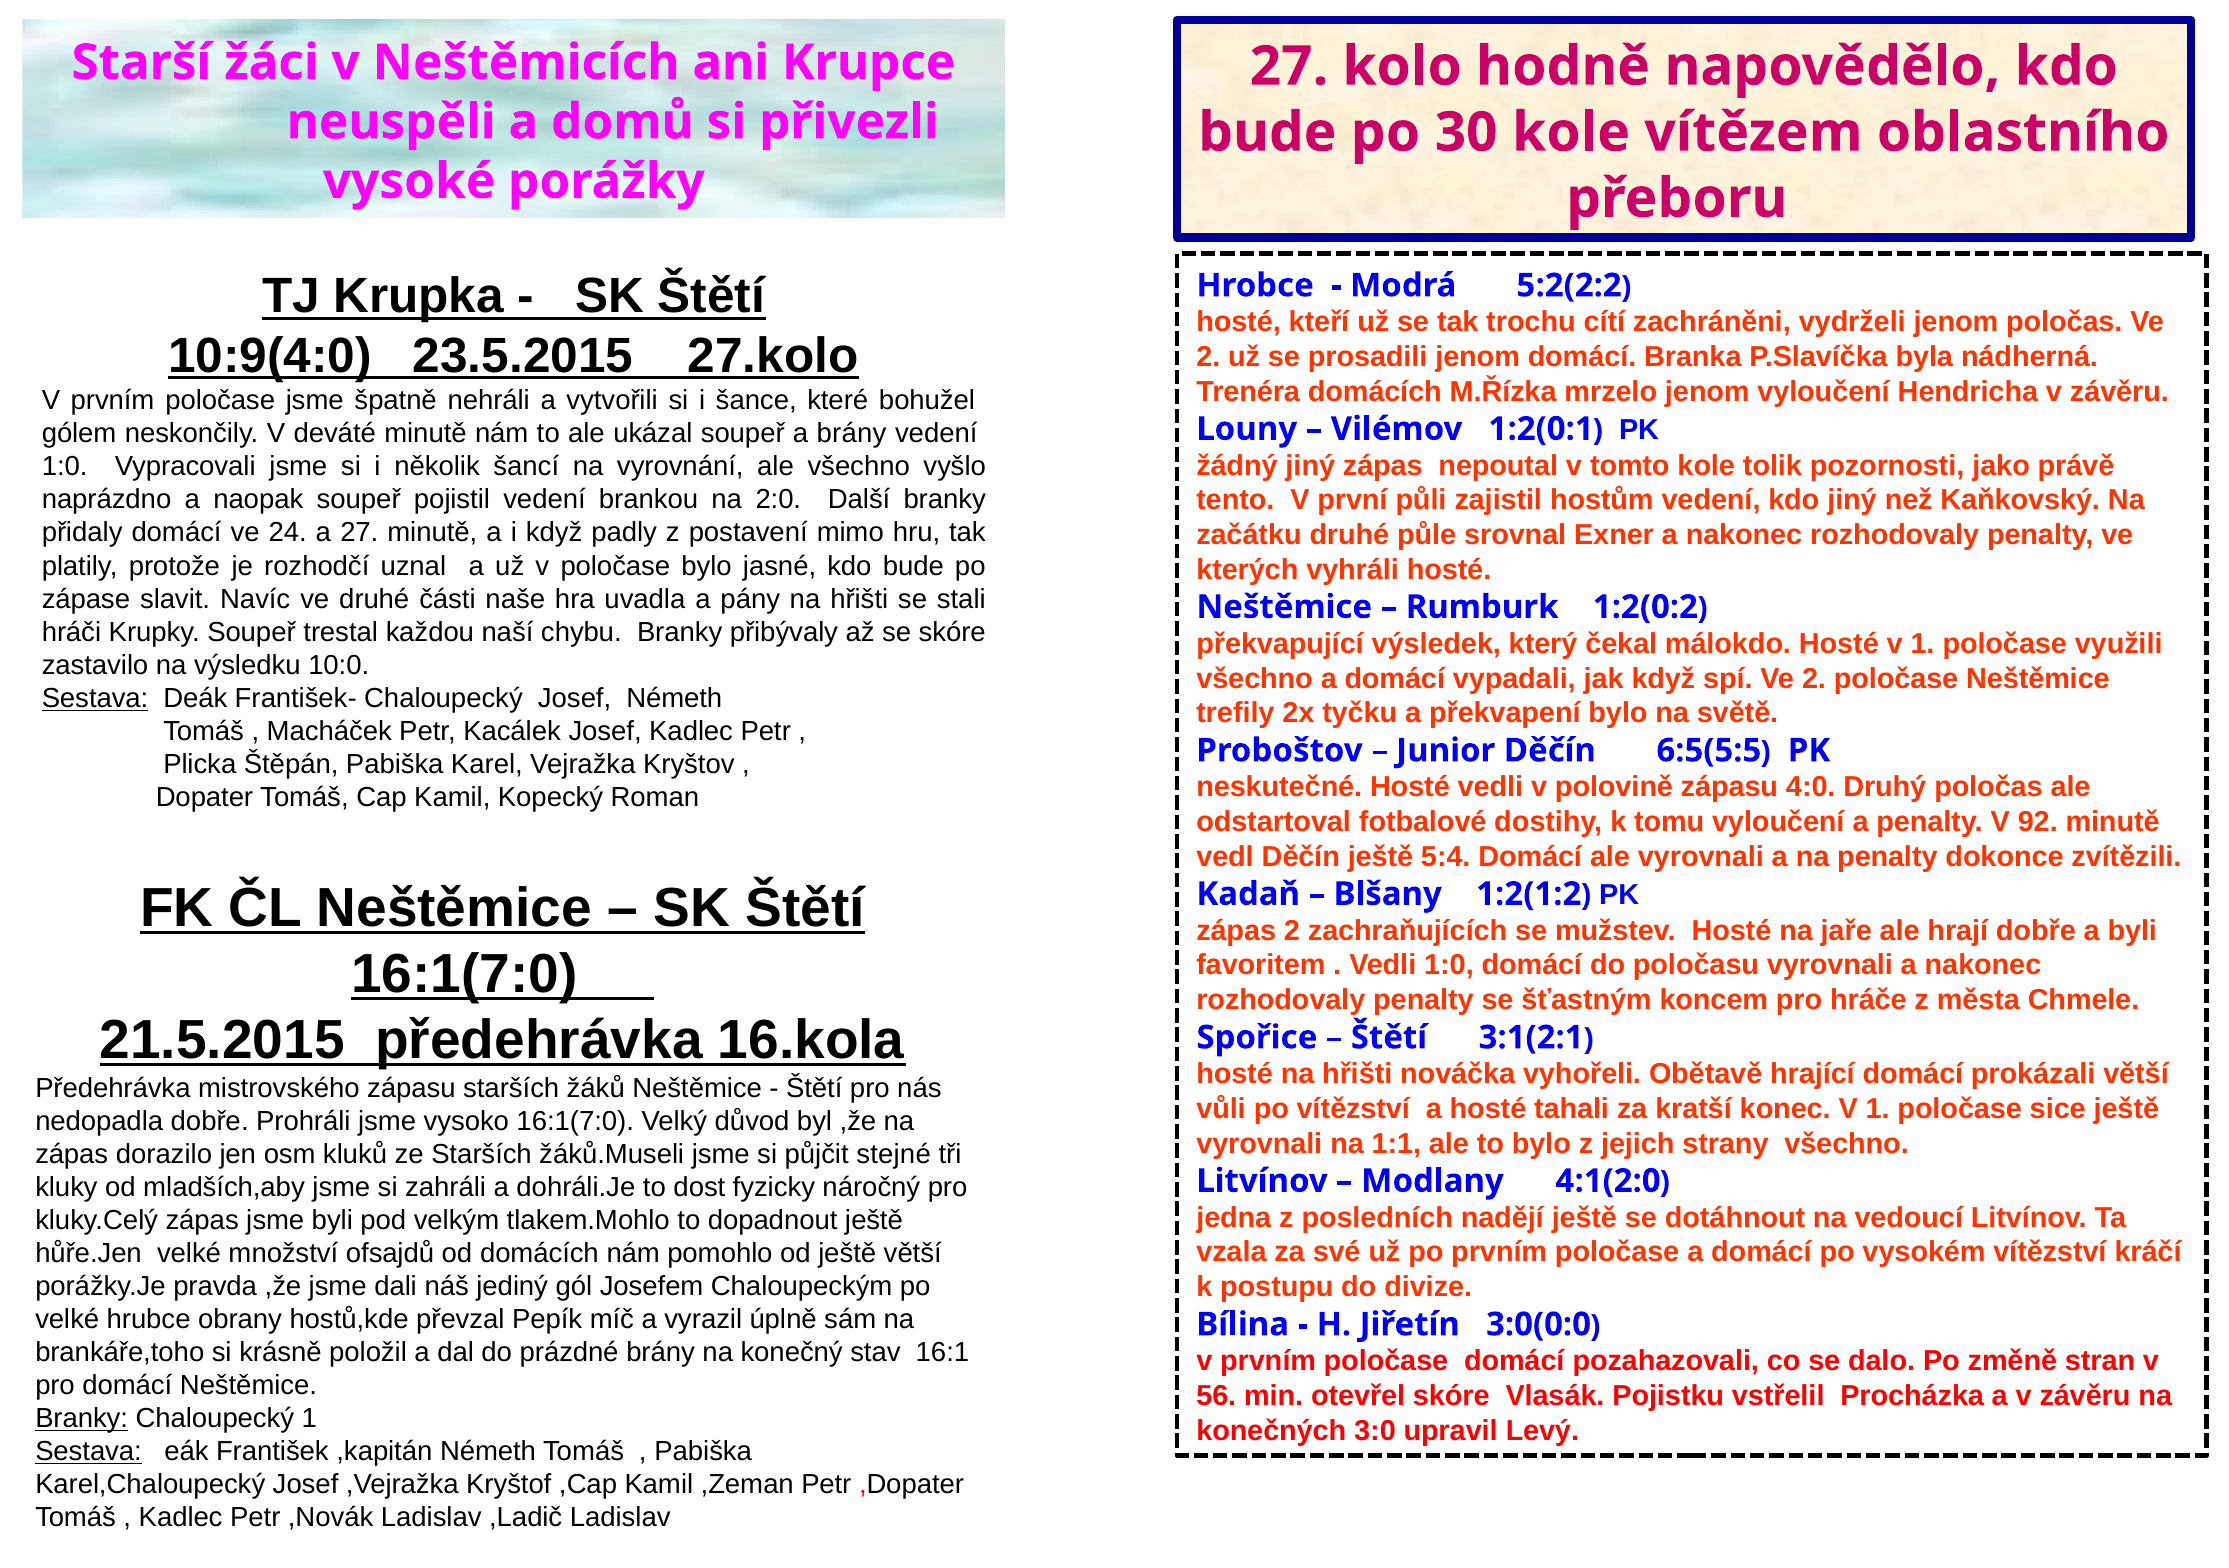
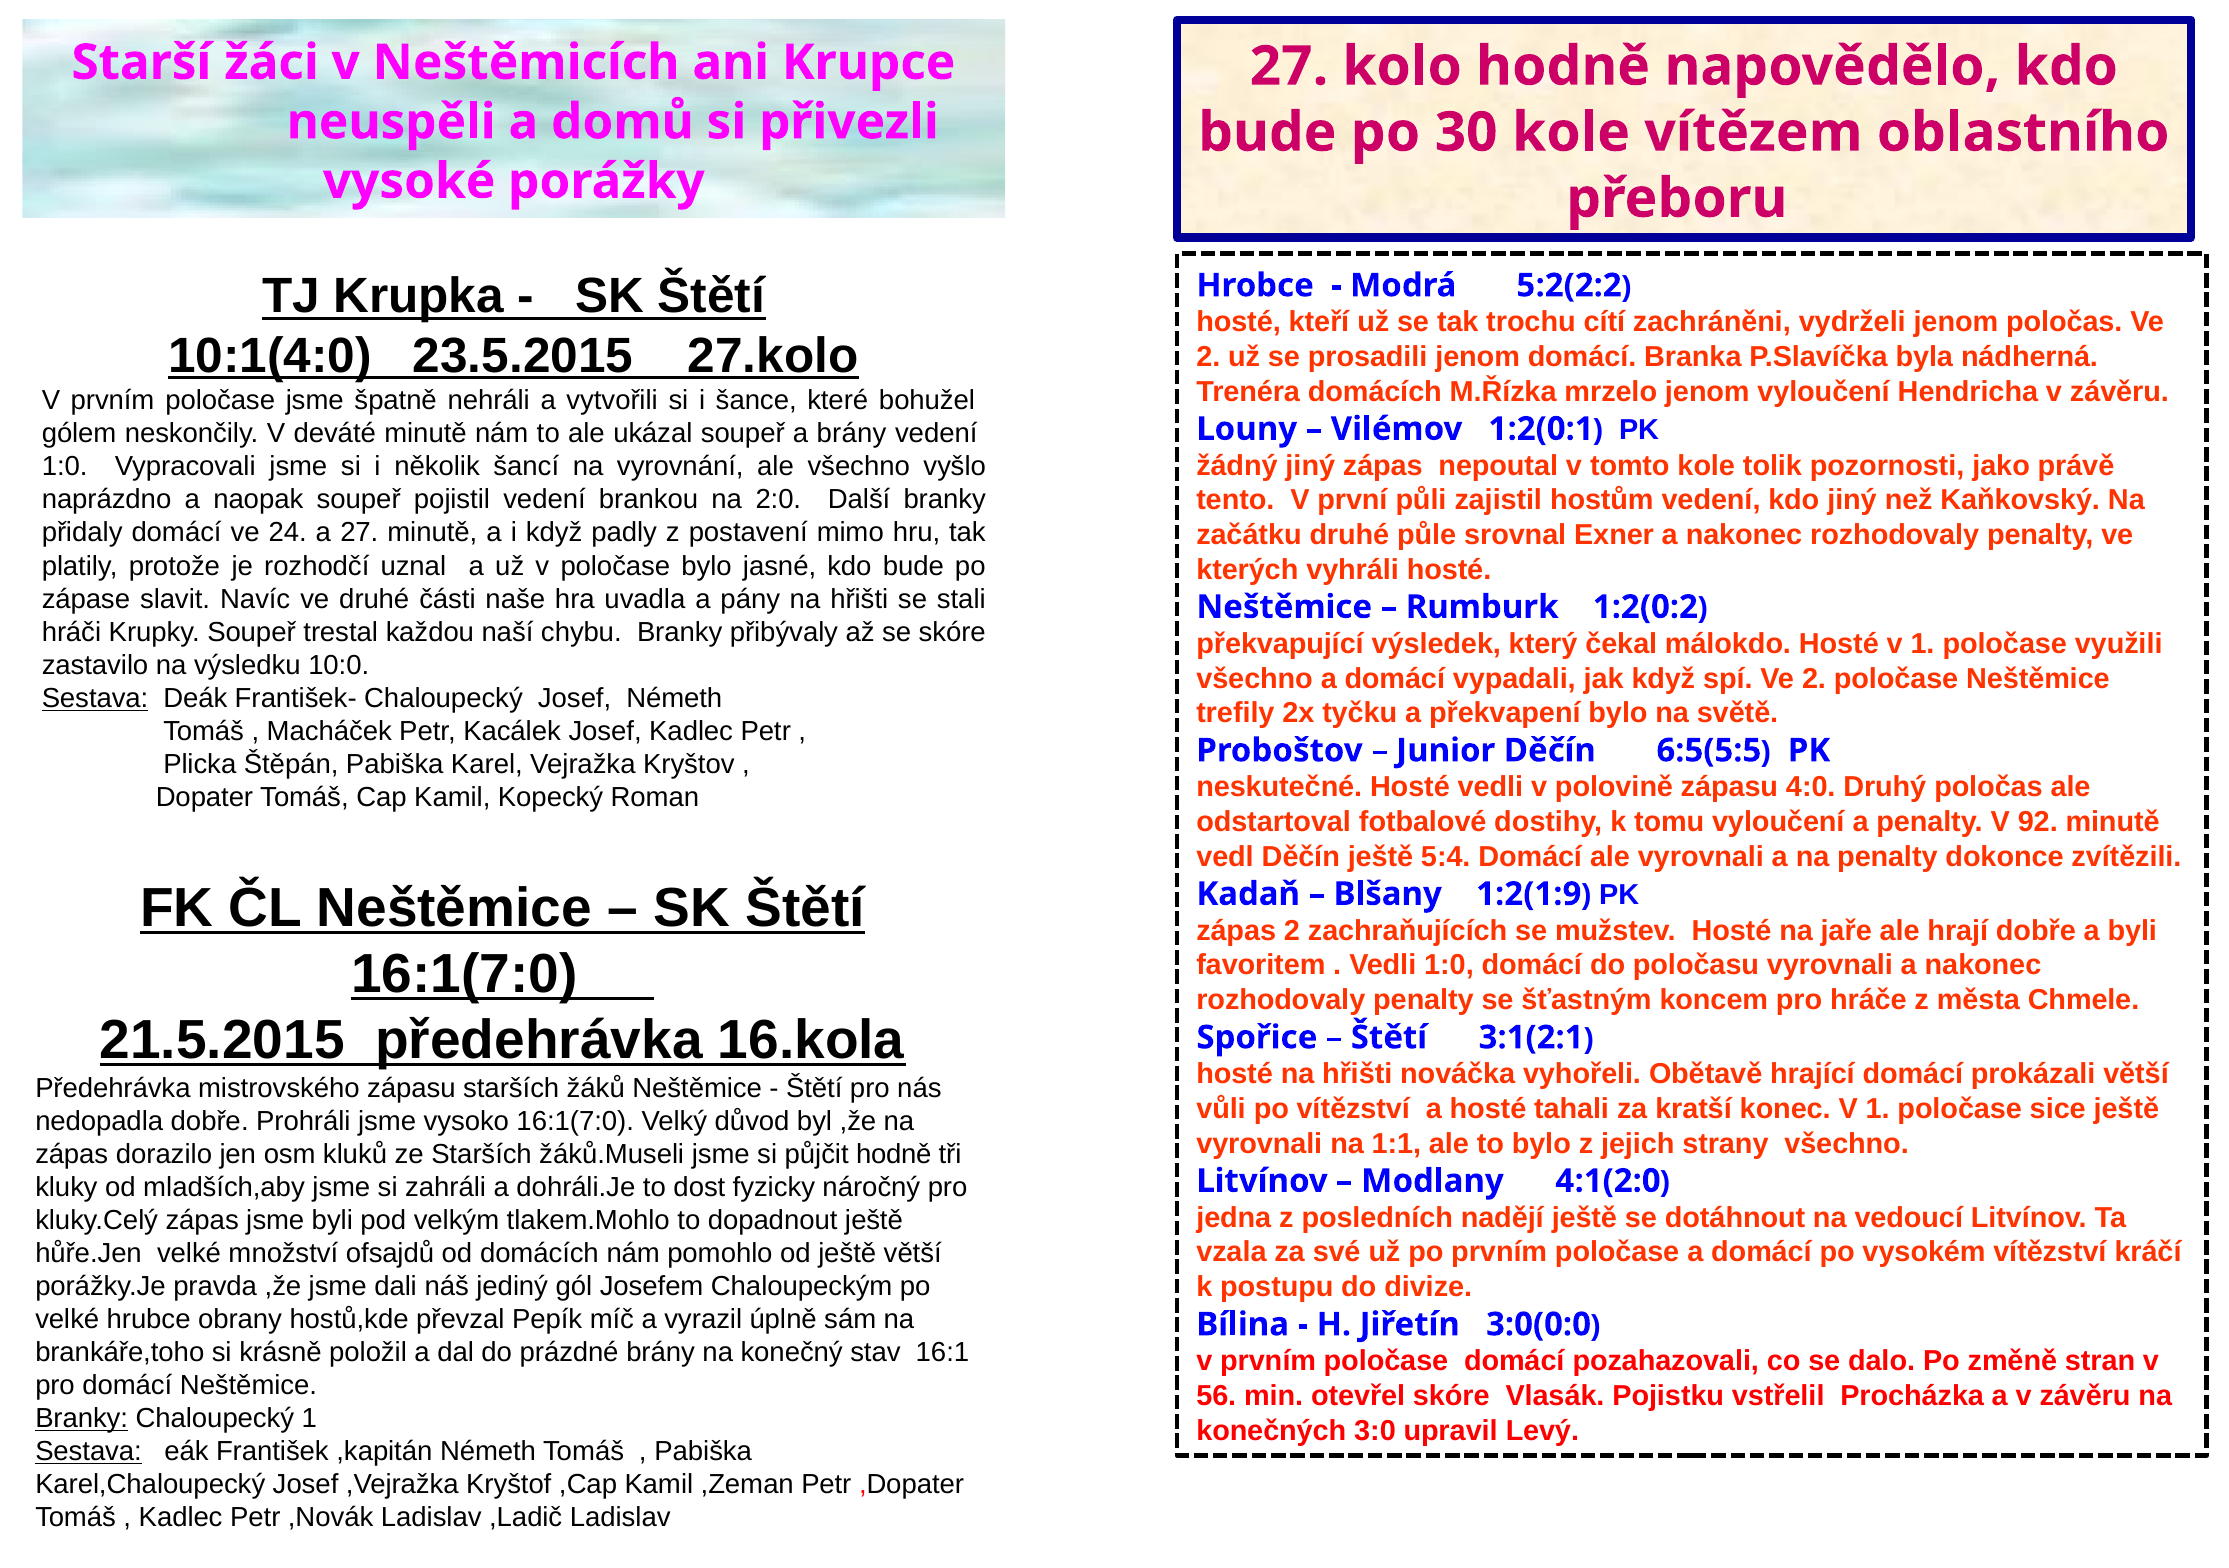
10:9(4:0: 10:9(4:0 -> 10:1(4:0 (270, 356)
1:2(1:2: 1:2(1:2 -> 1:2(1:9 (1529, 894)
půjčit stejné: stejné -> hodně (894, 1154)
